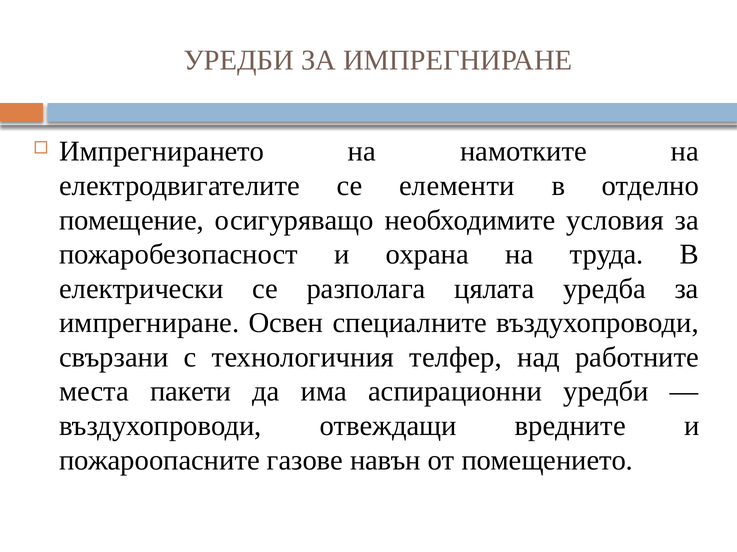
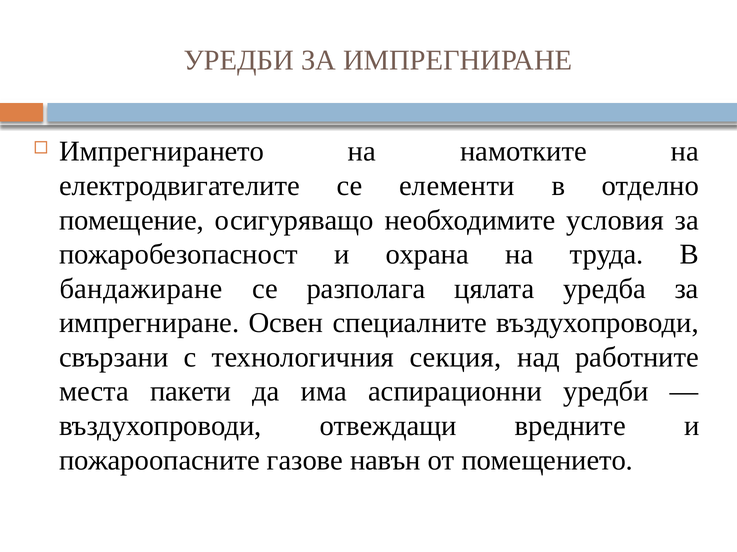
електрически: електрически -> бандажиране (141, 289)
телфер: телфер -> секция (456, 358)
